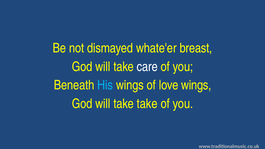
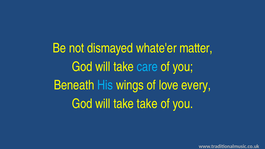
breast: breast -> matter (196, 48)
care colour: white -> light blue (147, 67)
love wings: wings -> every (196, 85)
